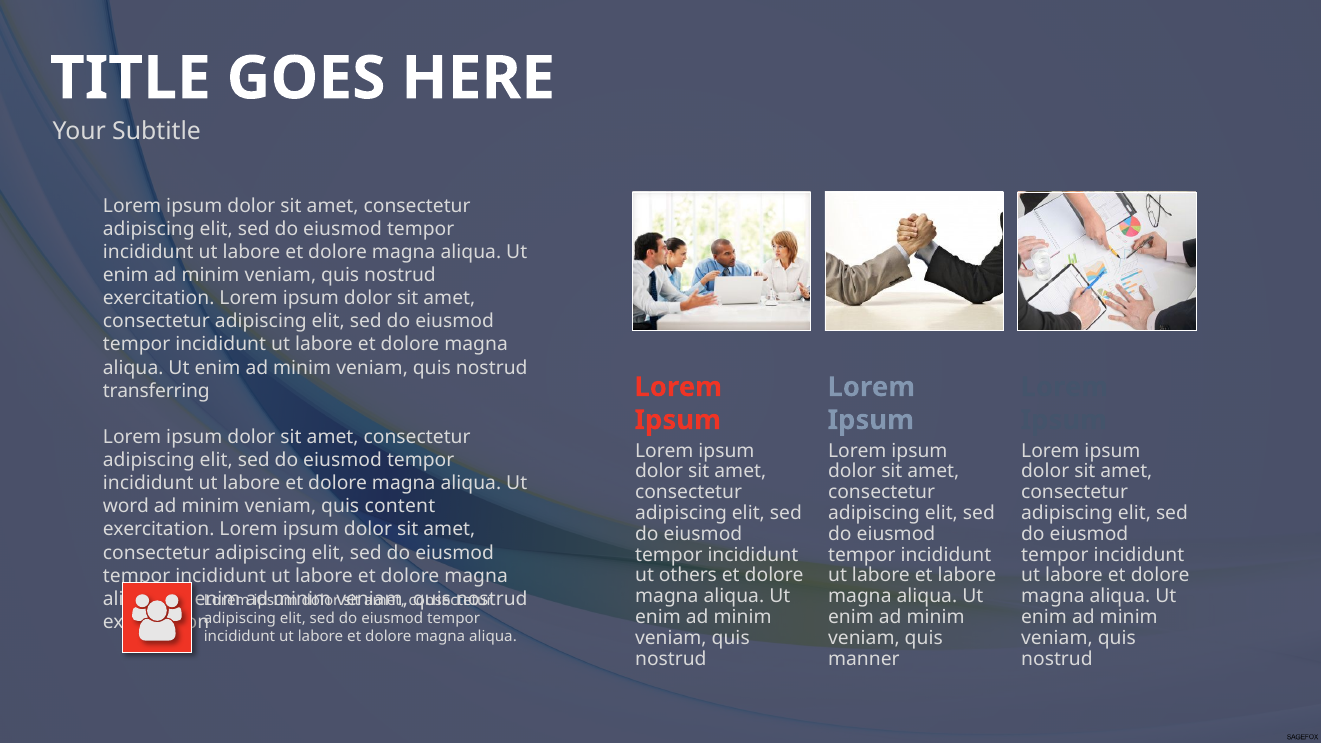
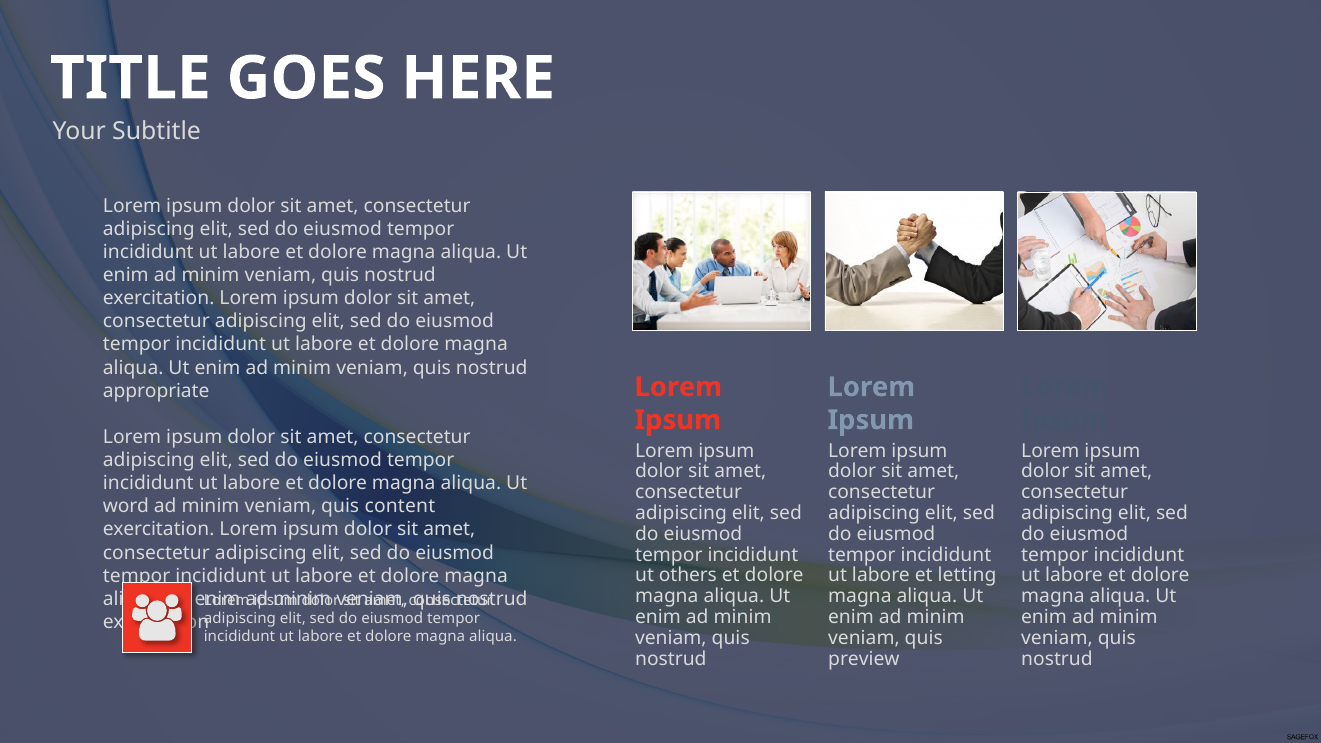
transferring: transferring -> appropriate (156, 391)
et labore: labore -> letting (967, 576)
manner: manner -> preview (864, 659)
